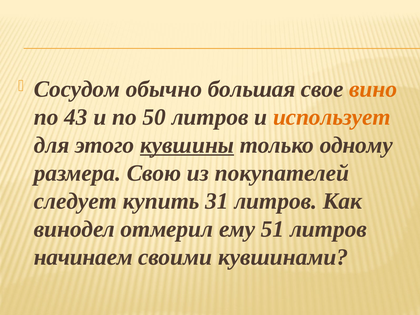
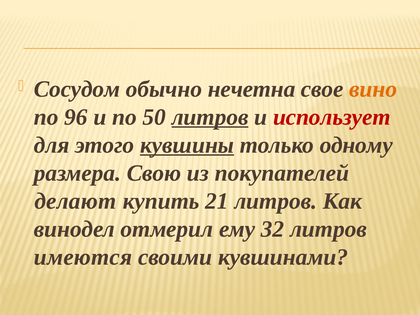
большая: большая -> нечетна (252, 89)
43: 43 -> 96 (76, 117)
литров underline: none -> present (210, 117)
использует colour: orange -> red (332, 117)
следует: следует -> делают (75, 201)
31: 31 -> 21 (217, 201)
51: 51 -> 32 (273, 229)
начинаем: начинаем -> имеются (83, 257)
